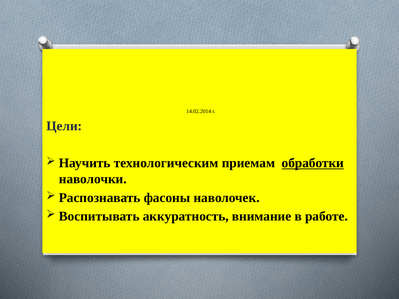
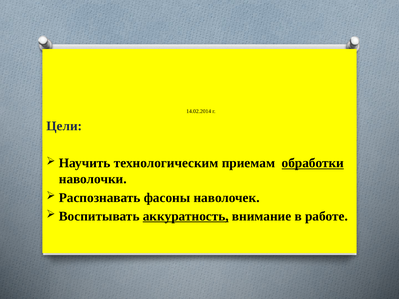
аккуратность underline: none -> present (186, 216)
